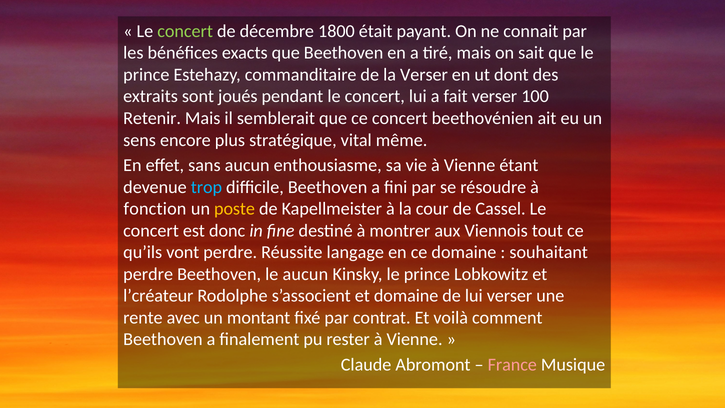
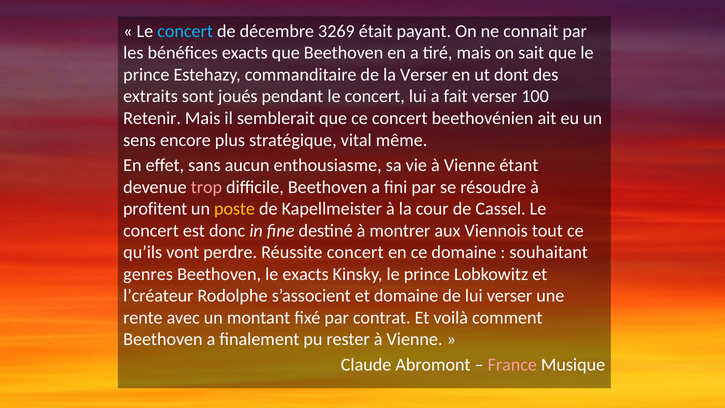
concert colour: light green -> light blue (185, 31)
1800: 1800 -> 3269 (336, 31)
trop colour: light blue -> pink (206, 187)
fonction: fonction -> profitent (155, 209)
Réussite langage: langage -> concert (355, 252)
perdre: perdre -> genres (148, 274)
le aucun: aucun -> exacts (305, 274)
